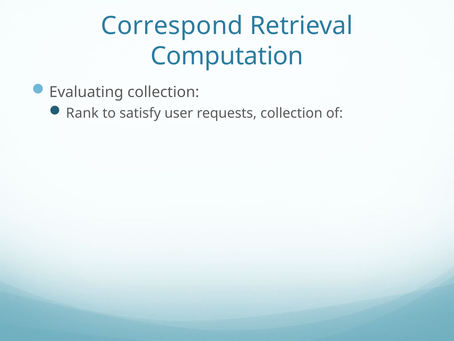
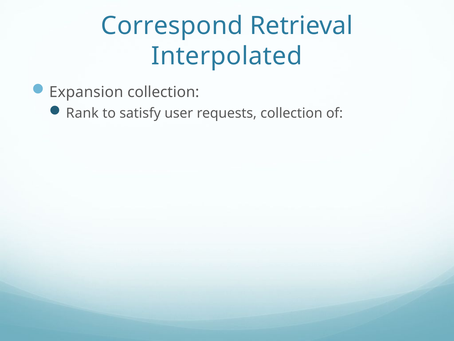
Computation: Computation -> Interpolated (227, 56)
Evaluating: Evaluating -> Expansion (86, 92)
